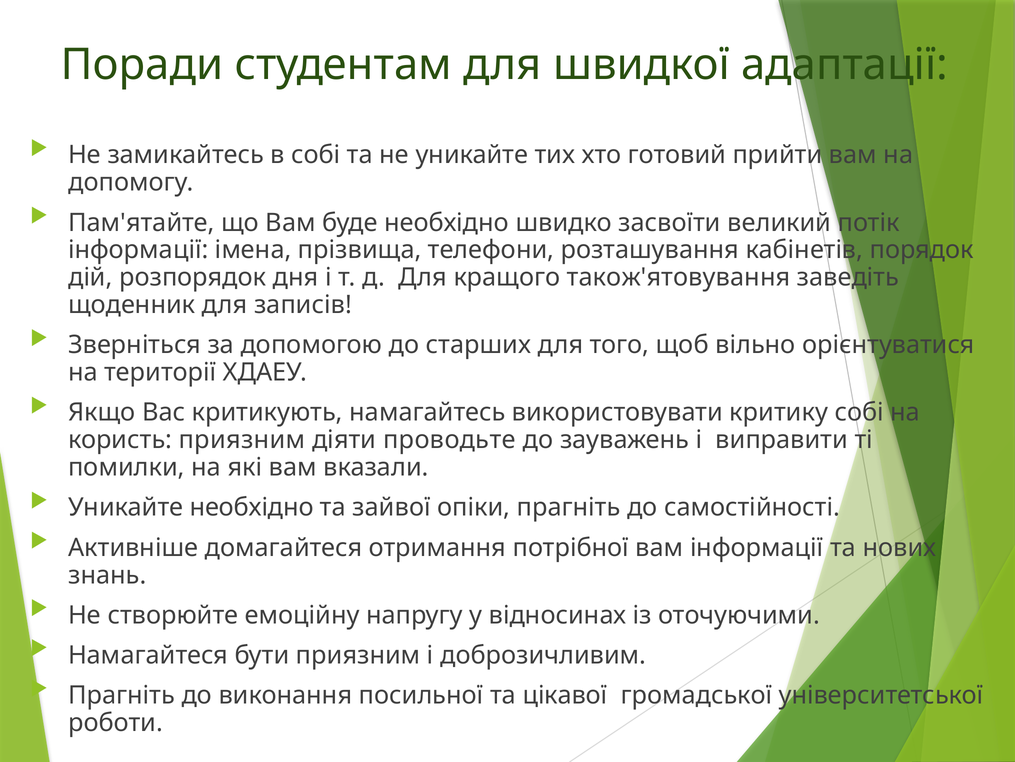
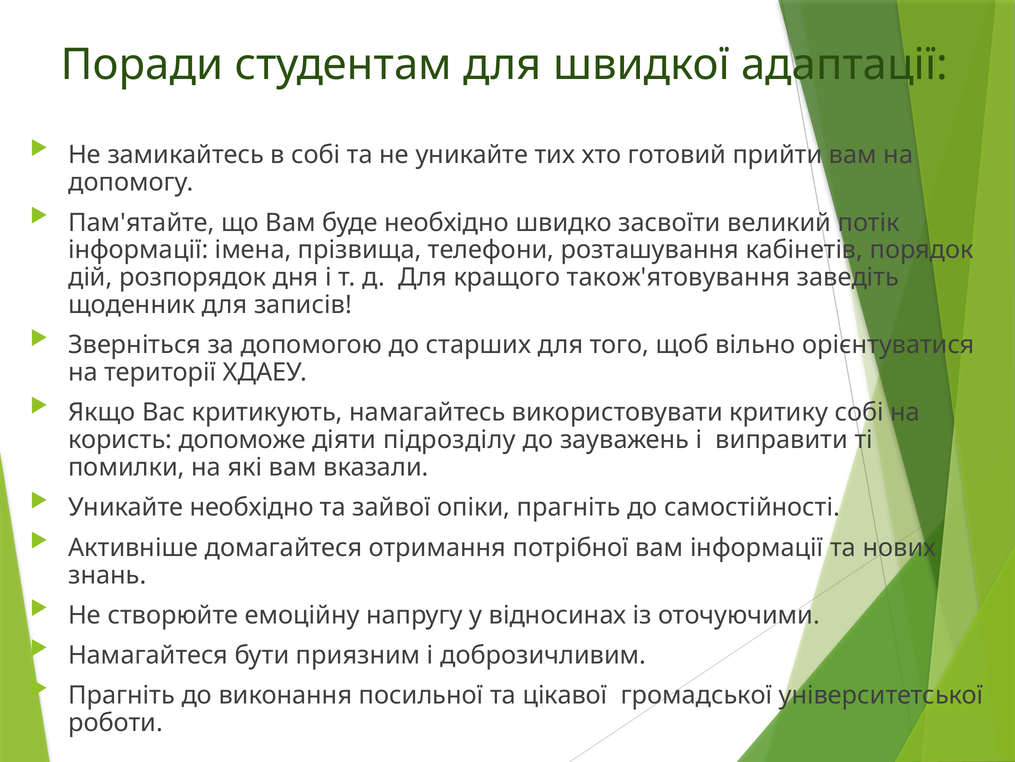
користь приязним: приязним -> допоможе (242, 440)
проводьте: проводьте -> підрозділу (449, 440)
